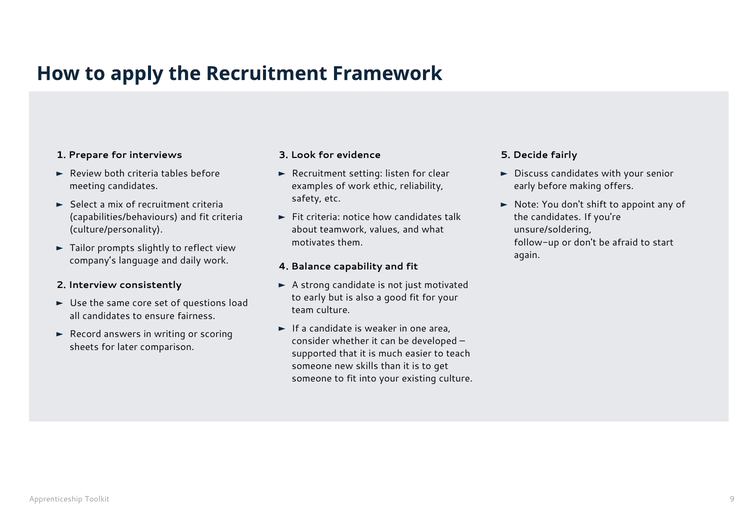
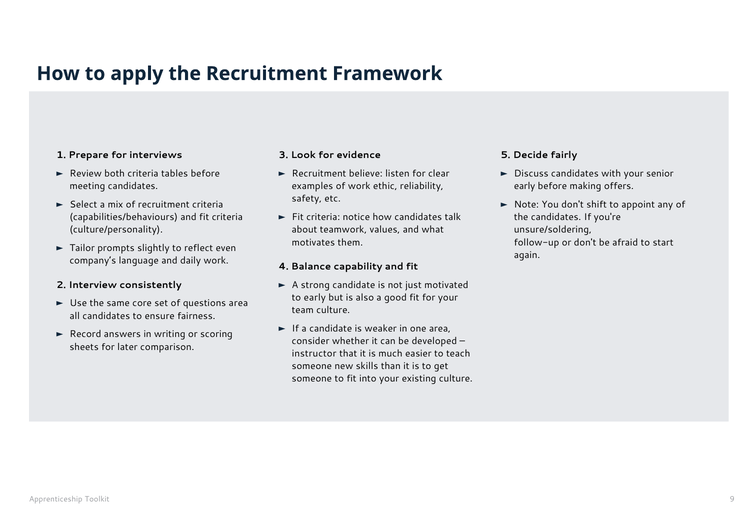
setting: setting -> believe (366, 174)
view: view -> even (226, 248)
questions load: load -> area (238, 304)
supported: supported -> instructor (314, 354)
